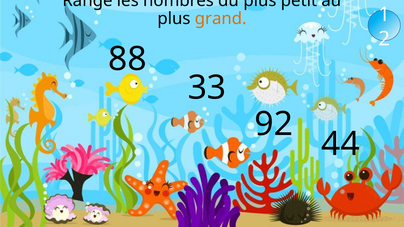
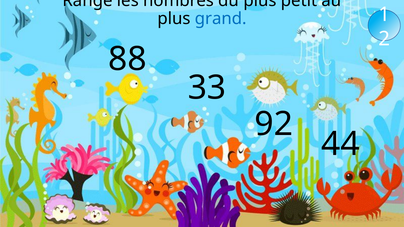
grand colour: orange -> blue (221, 19)
